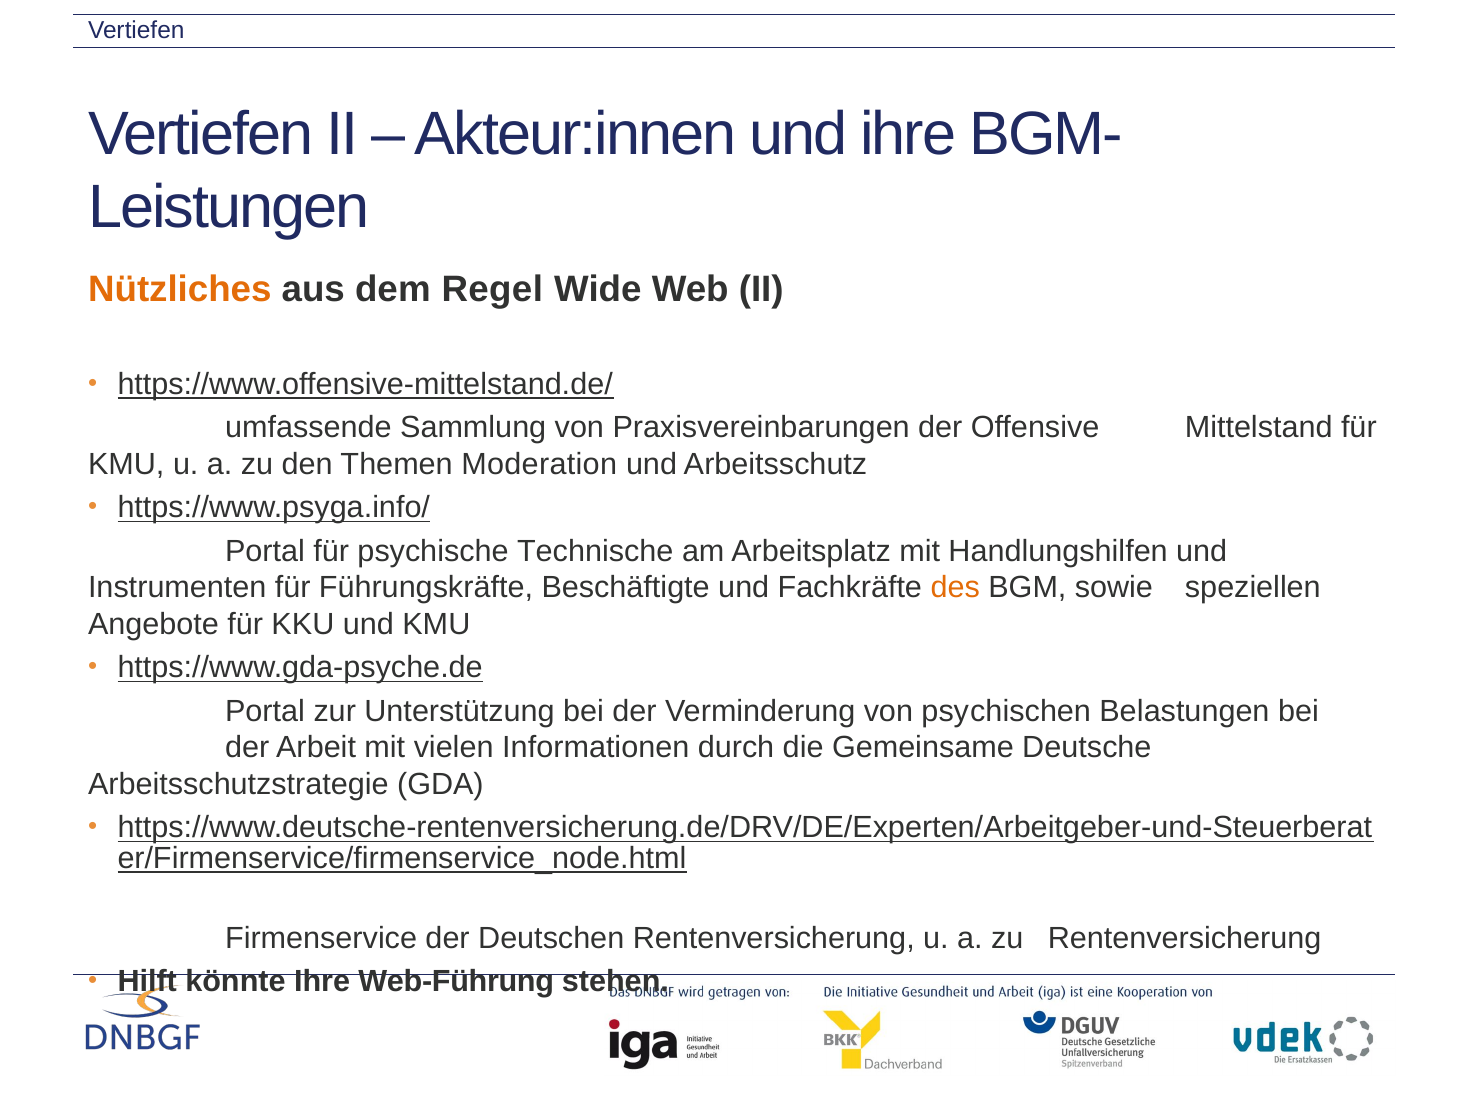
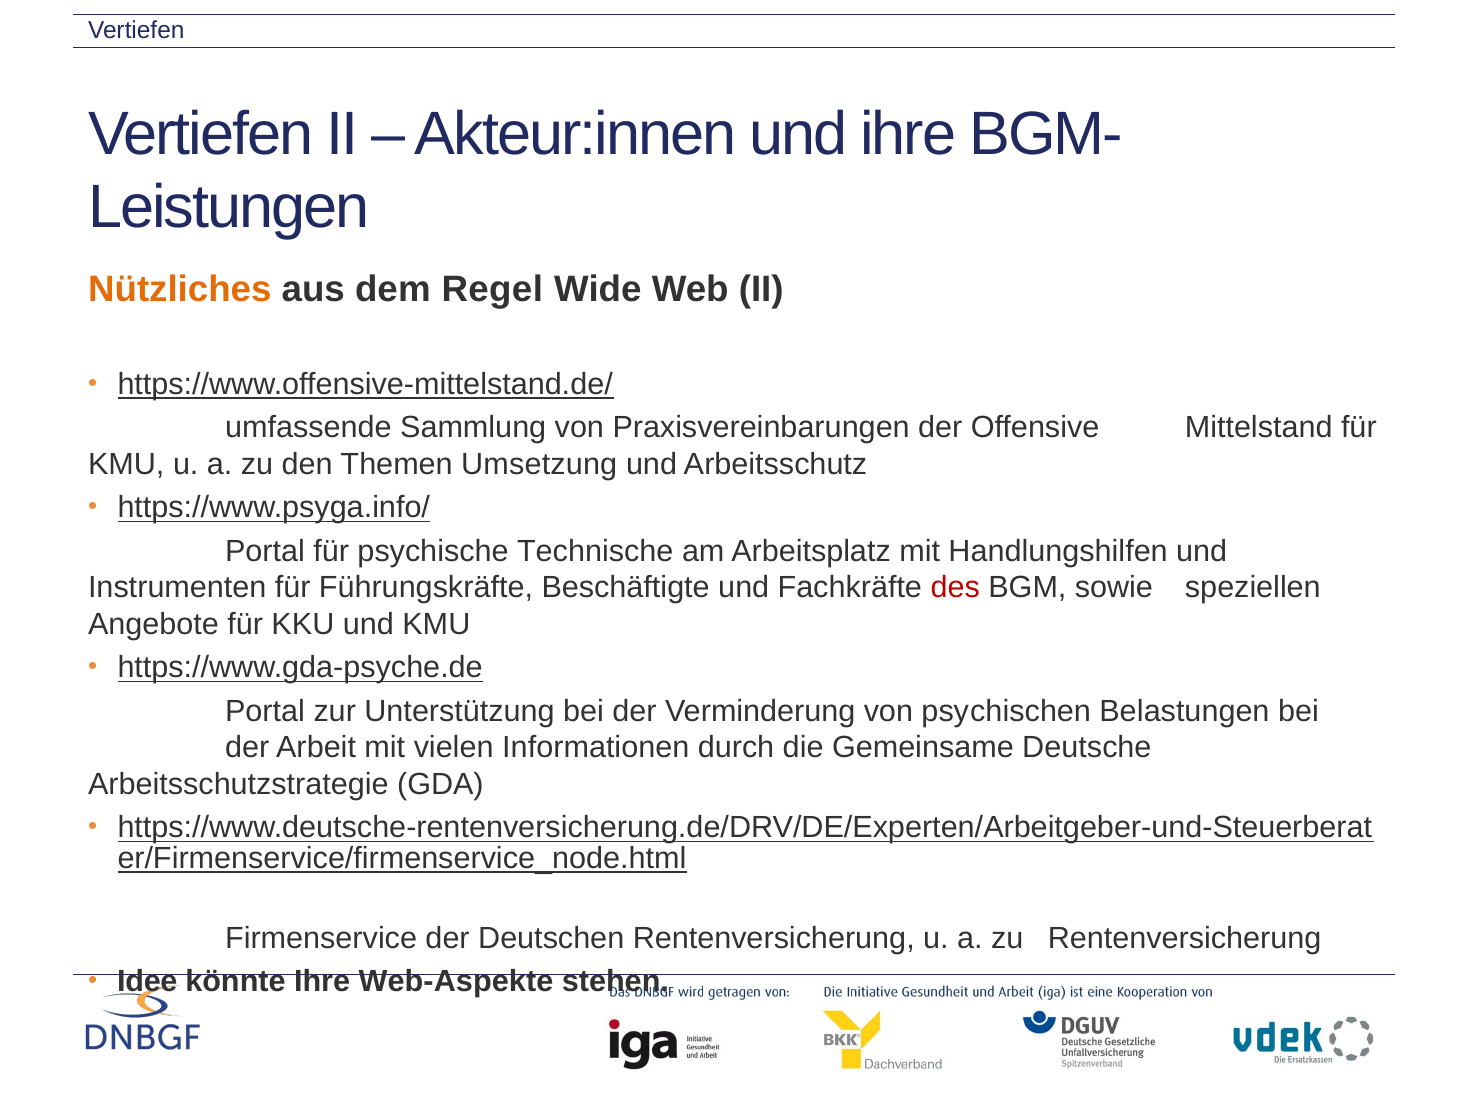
Moderation: Moderation -> Umsetzung (539, 464)
des colour: orange -> red (955, 588)
Hilft: Hilft -> Idee (147, 982)
Web-Führung: Web-Führung -> Web-Aspekte (456, 982)
